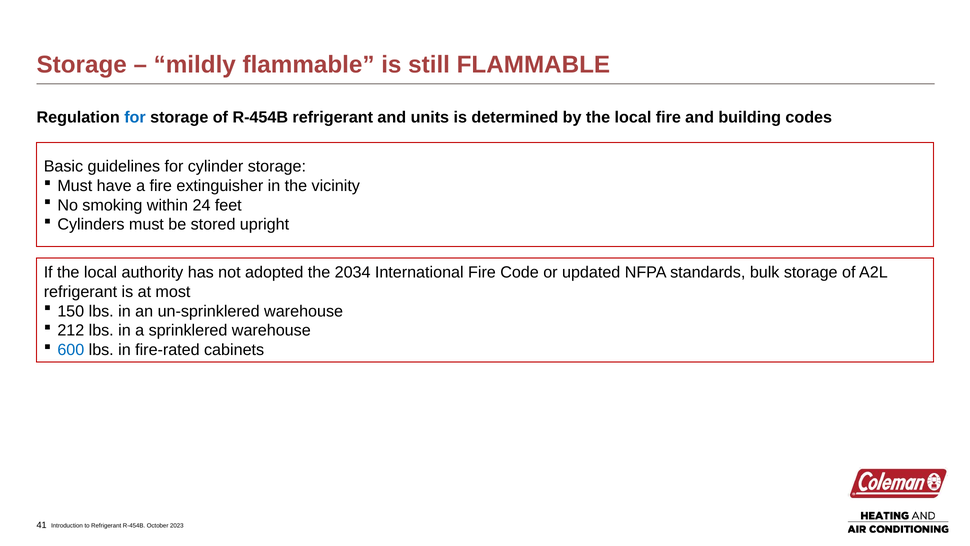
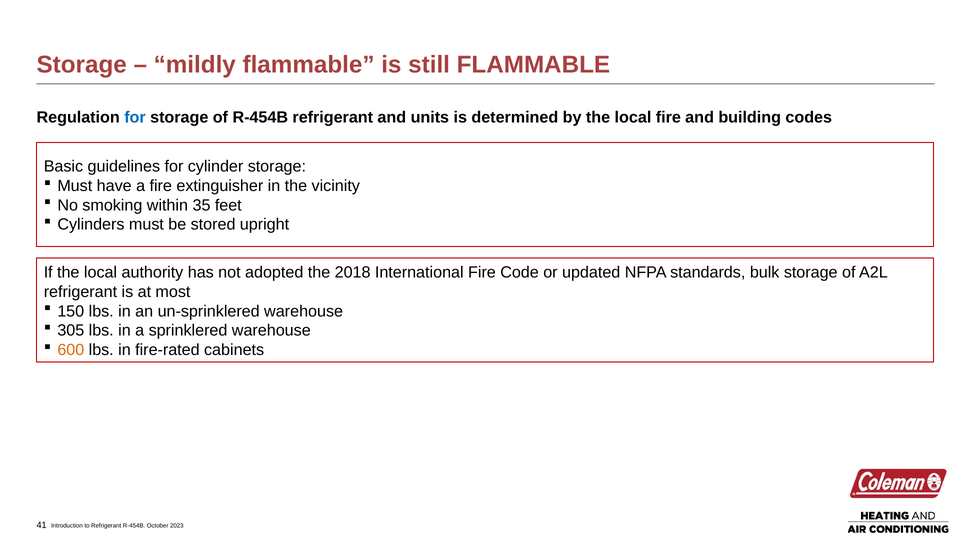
24: 24 -> 35 (202, 205)
2034: 2034 -> 2018 (353, 272)
212: 212 -> 305 (71, 330)
600 colour: blue -> orange (71, 350)
